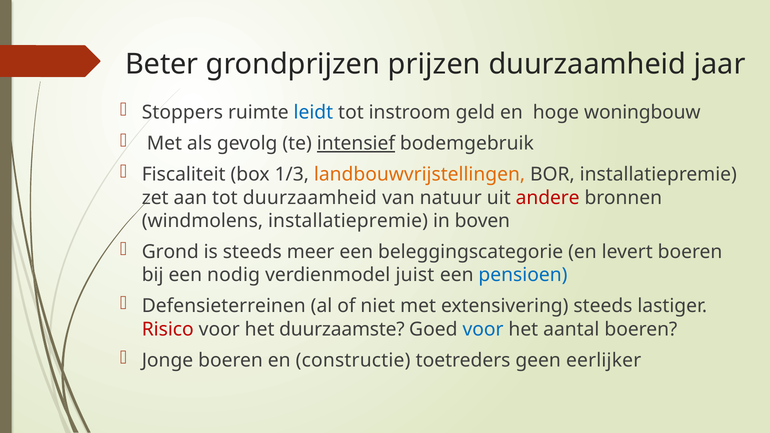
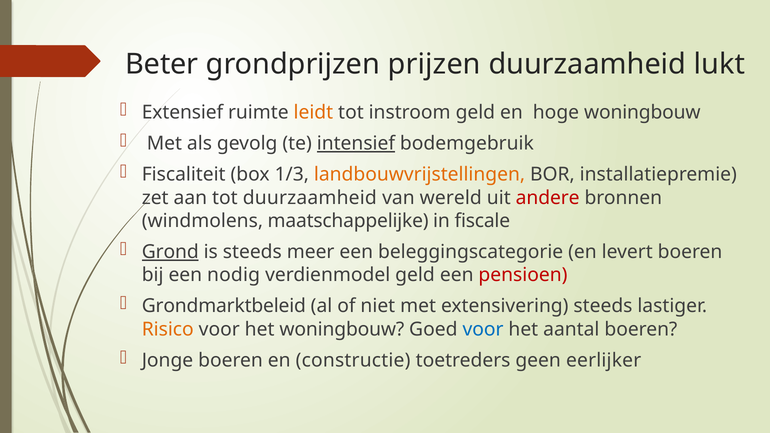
jaar: jaar -> lukt (719, 64)
Stoppers: Stoppers -> Extensief (182, 112)
leidt colour: blue -> orange (313, 112)
natuur: natuur -> wereld (451, 198)
windmolens installatiepremie: installatiepremie -> maatschappelijke (348, 221)
boven: boven -> fiscale (482, 221)
Grond underline: none -> present (170, 252)
verdienmodel juist: juist -> geld (415, 275)
pensioen colour: blue -> red (523, 275)
Defensieterreinen: Defensieterreinen -> Grondmarktbeleid (224, 306)
Risico colour: red -> orange (168, 329)
het duurzaamste: duurzaamste -> woningbouw (342, 329)
